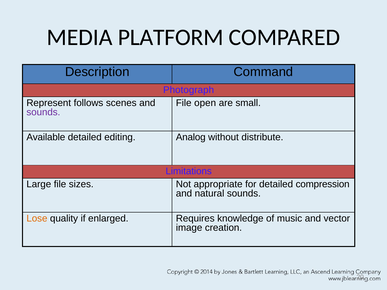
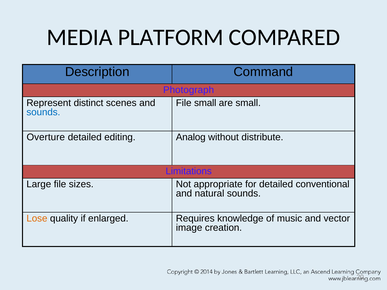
follows: follows -> distinct (89, 103)
File open: open -> small (205, 103)
sounds colour: purple -> blue (43, 112)
Available: Available -> Overture (46, 137)
compression: compression -> conventional (323, 184)
